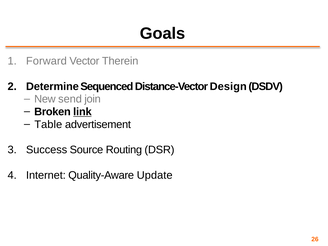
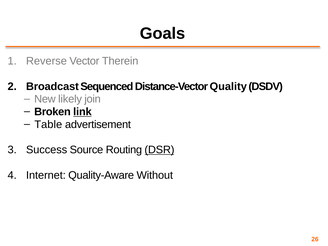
Forward: Forward -> Reverse (46, 61)
Determine: Determine -> Broadcast (52, 86)
Design: Design -> Quality (228, 86)
send: send -> likely (70, 99)
DSR underline: none -> present (159, 150)
Update: Update -> Without (155, 175)
